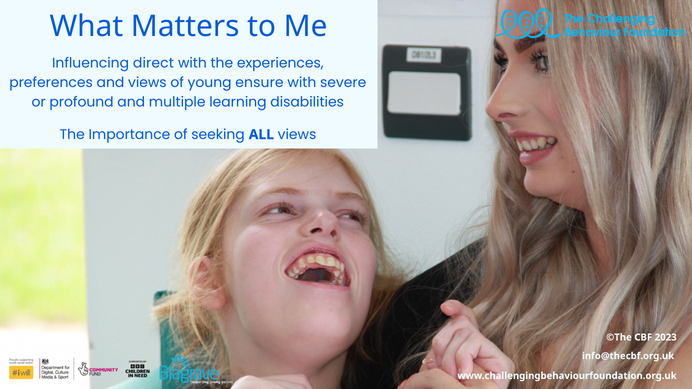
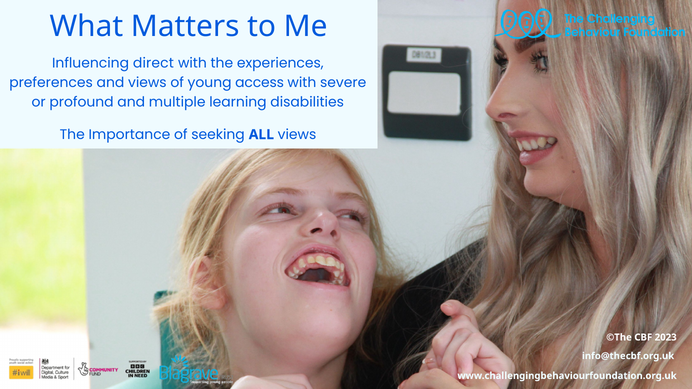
ensure: ensure -> access (260, 83)
